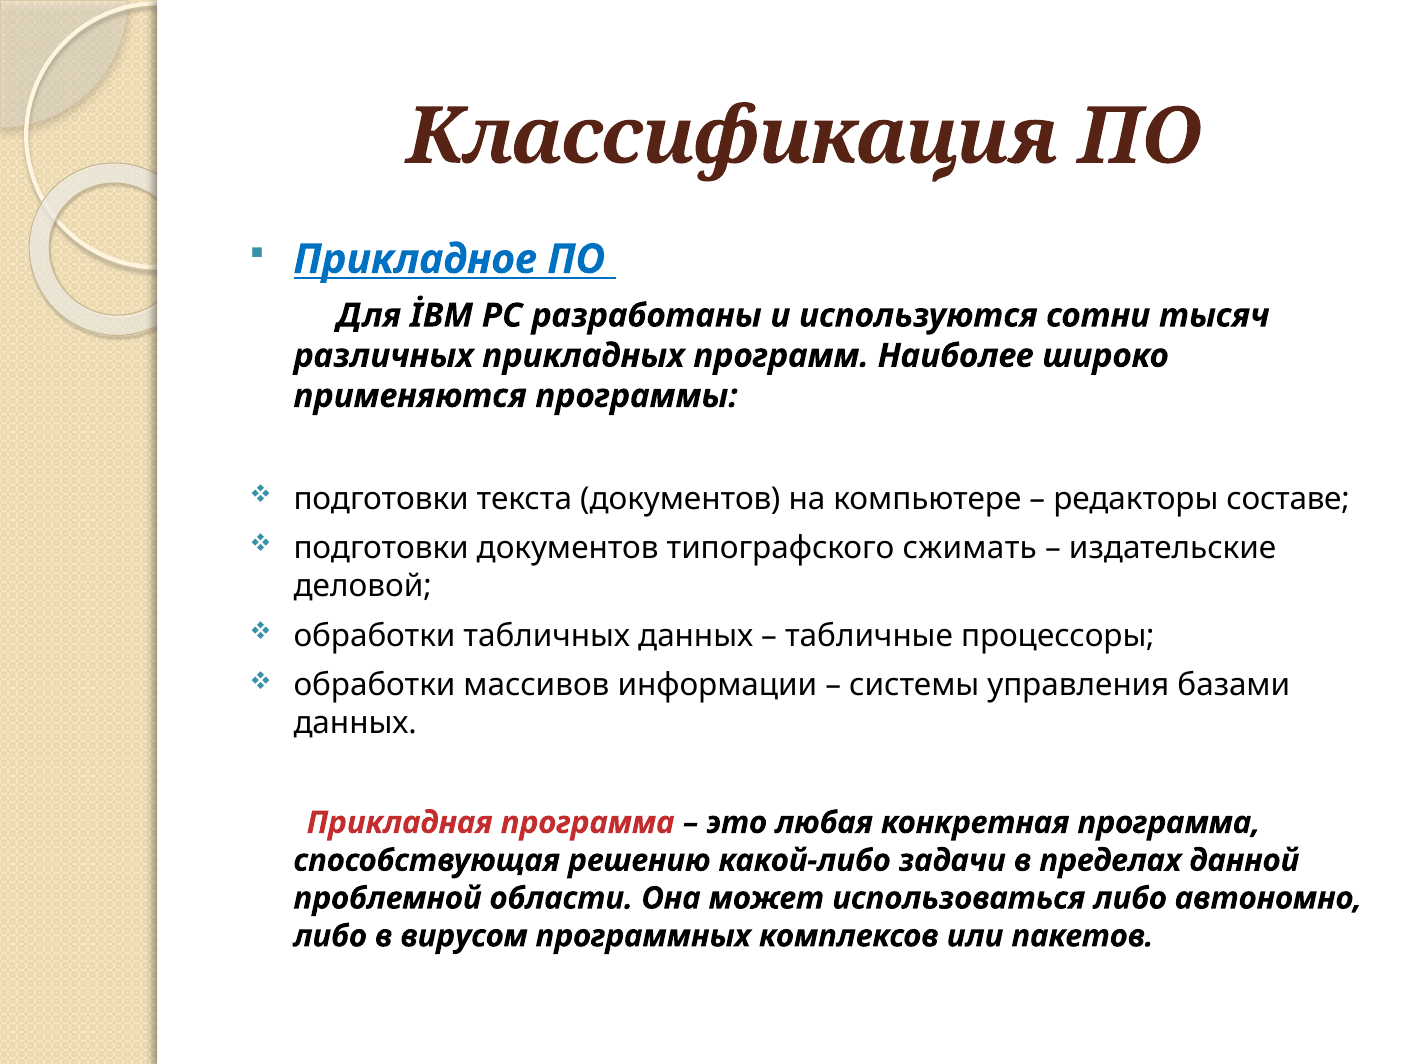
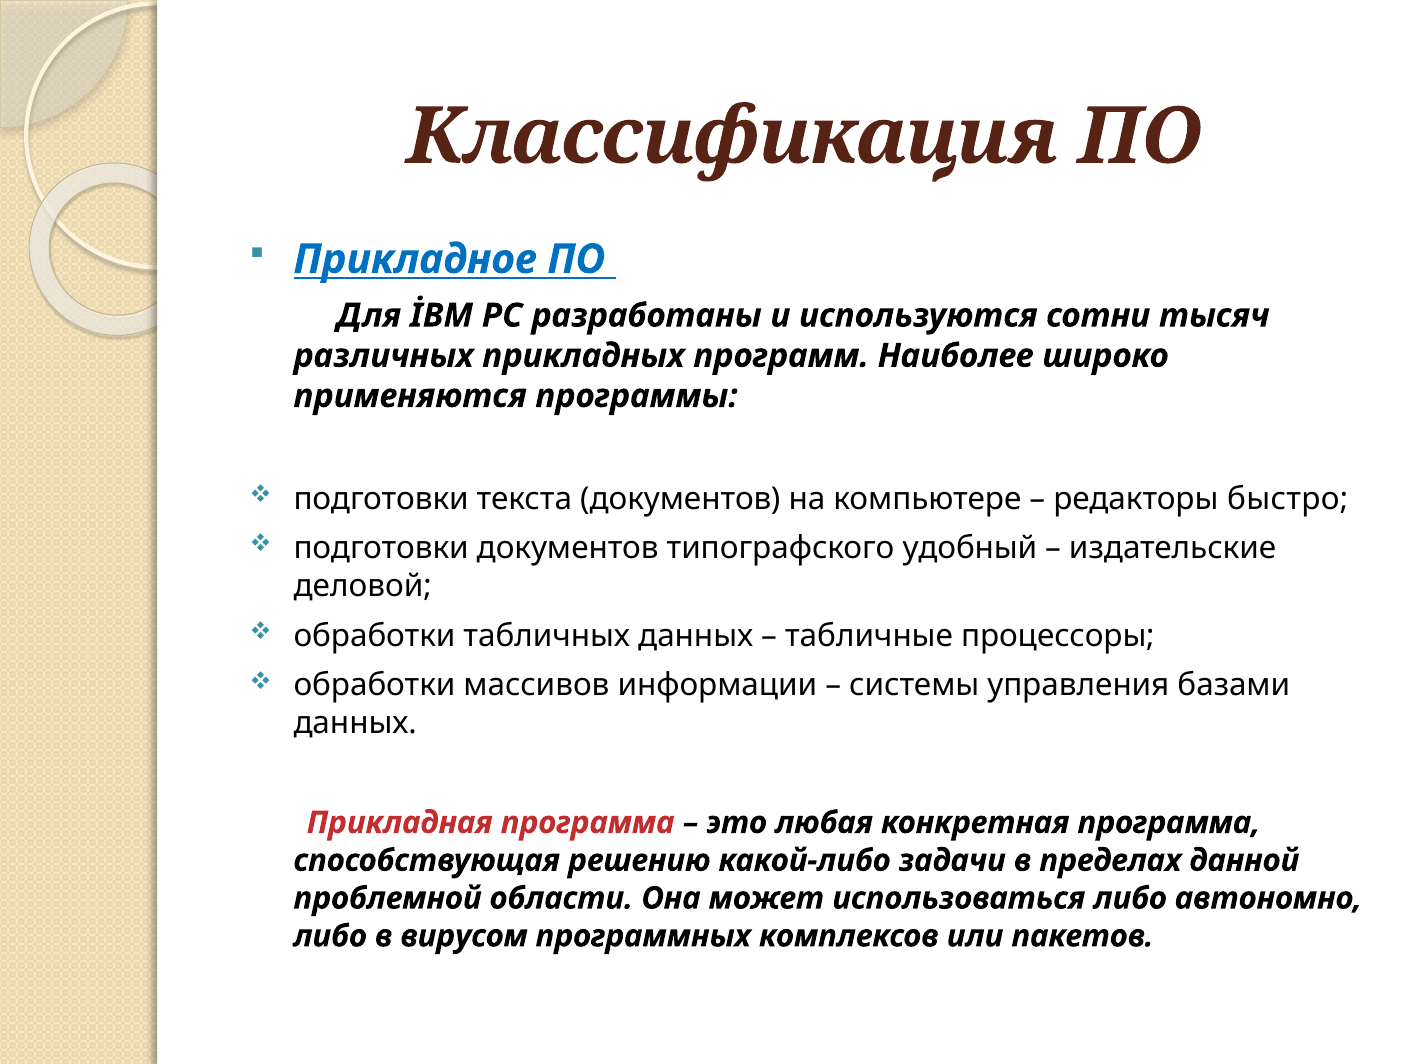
составе: составе -> быстро (1288, 499)
сжимать: сжимать -> удобный (970, 549)
